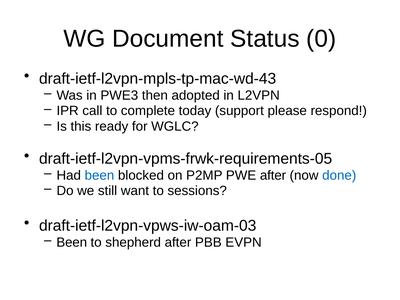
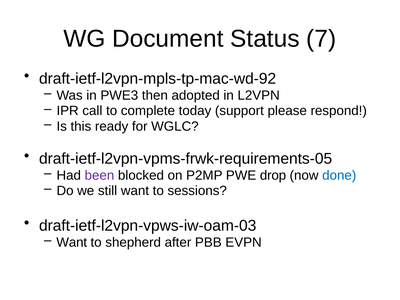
0: 0 -> 7 (321, 39)
draft-ietf-l2vpn-mpls-tp-mac-wd-43: draft-ietf-l2vpn-mpls-tp-mac-wd-43 -> draft-ietf-l2vpn-mpls-tp-mac-wd-92 (158, 79)
been colour: blue -> purple (99, 175)
PWE after: after -> drop (273, 175)
Been: Been -> Want (72, 242)
